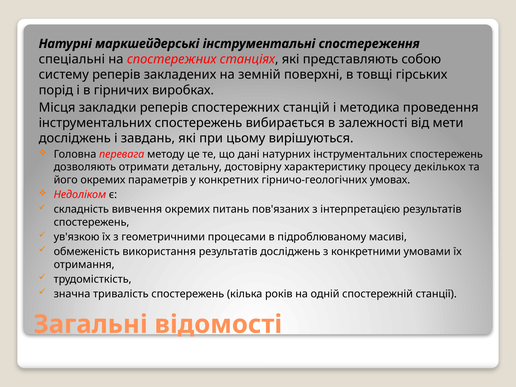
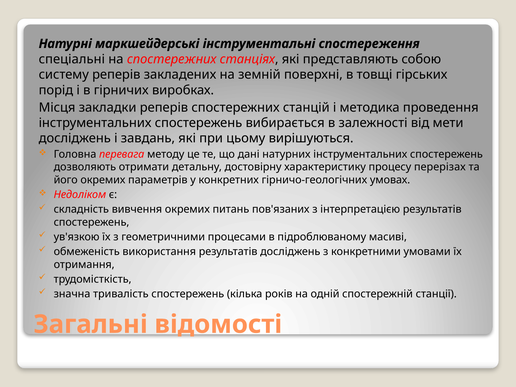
декількох: декількох -> перерізах (440, 167)
